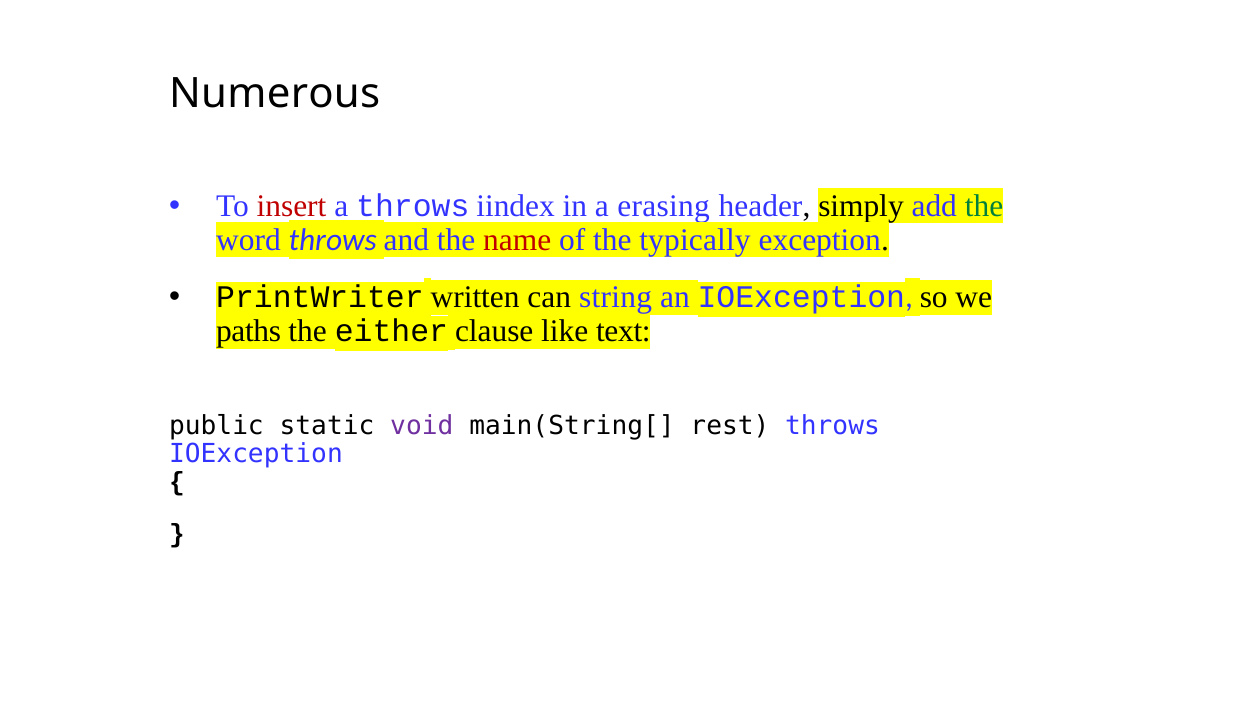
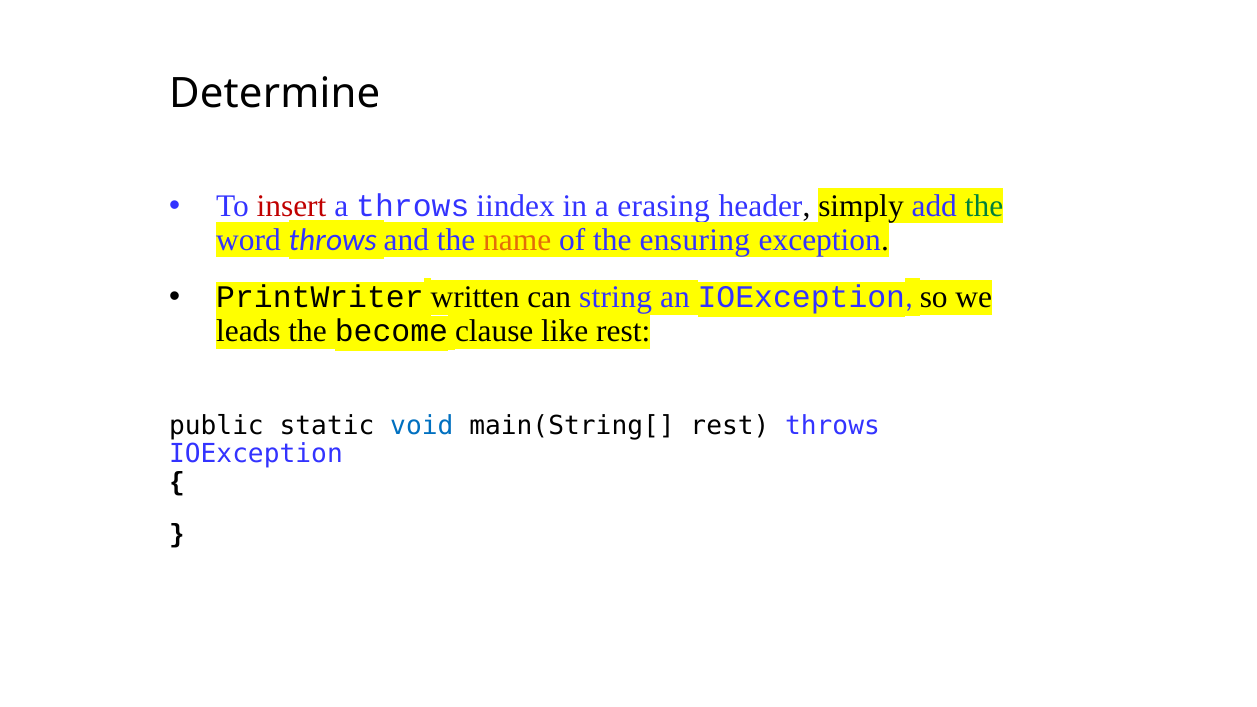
Numerous: Numerous -> Determine (275, 94)
name colour: red -> orange (517, 240)
typically: typically -> ensuring (695, 240)
paths: paths -> leads (248, 331)
either: either -> become (391, 331)
like text: text -> rest (623, 331)
void colour: purple -> blue (422, 426)
